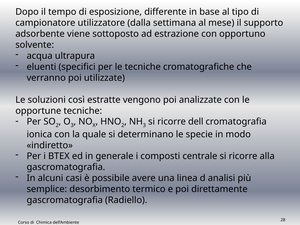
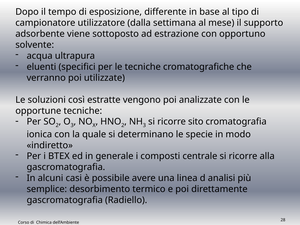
dell: dell -> sito (196, 122)
